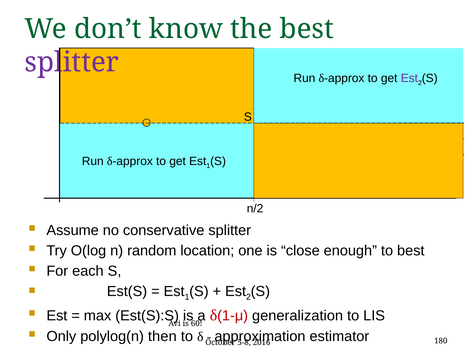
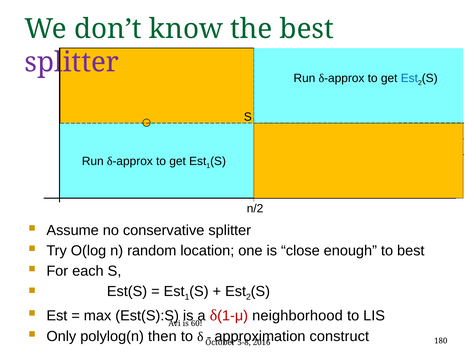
Est colour: purple -> blue (409, 78)
generalization: generalization -> neighborhood (298, 316)
estimator: estimator -> construct (339, 336)
